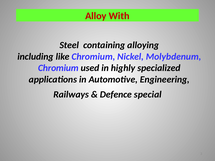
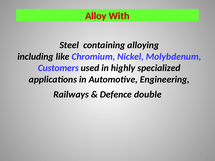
Chromium: Chromium -> Customers (58, 68)
special: special -> double (148, 95)
